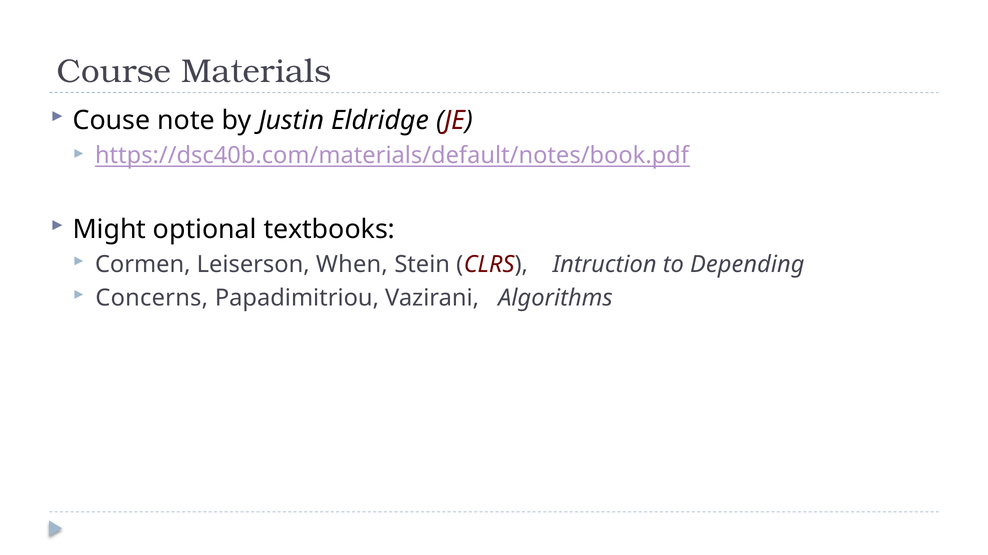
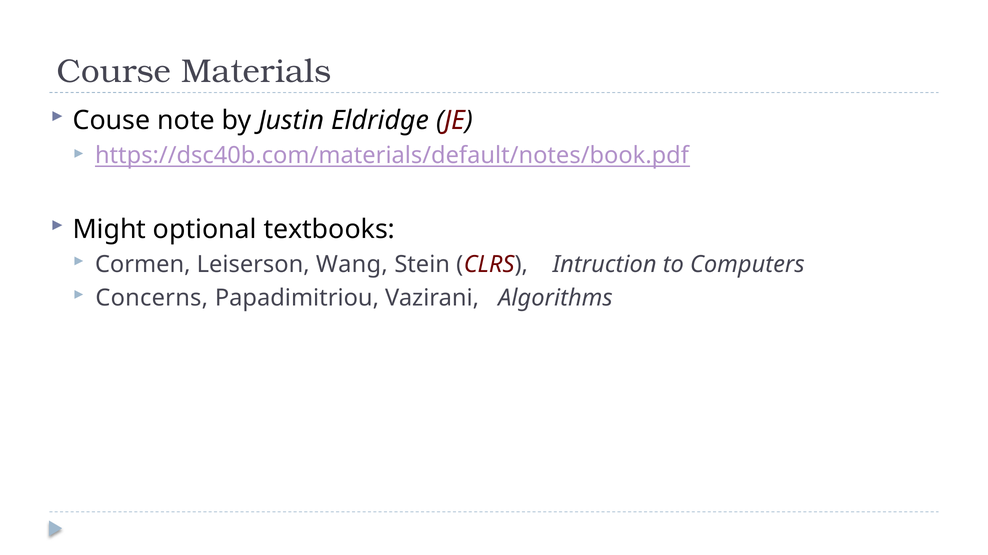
When: When -> Wang (352, 265)
Depending: Depending -> Computers (747, 265)
